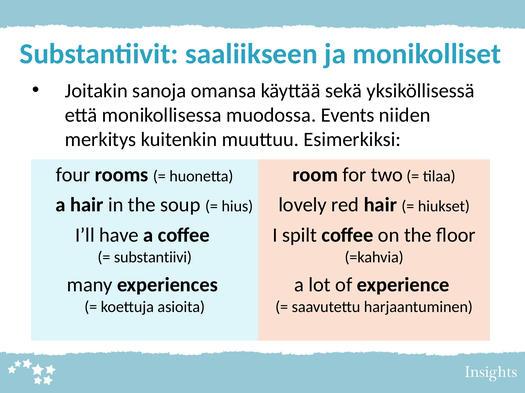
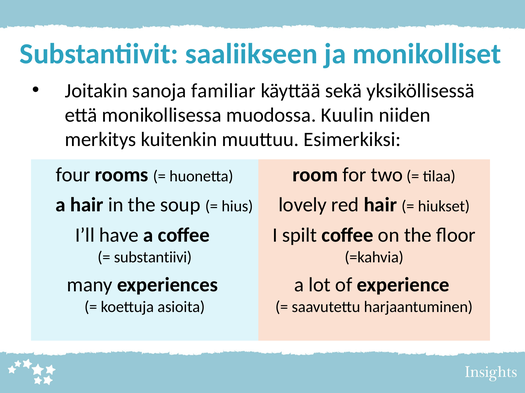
omansa: omansa -> familiar (223, 91)
Events: Events -> Kuulin (347, 115)
